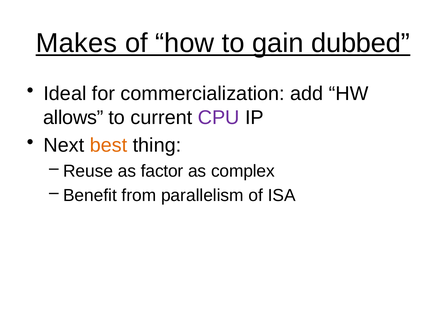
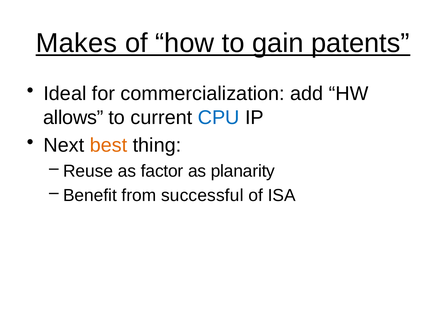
dubbed: dubbed -> patents (360, 43)
CPU colour: purple -> blue (219, 117)
complex: complex -> planarity (243, 171)
parallelism: parallelism -> successful (202, 195)
